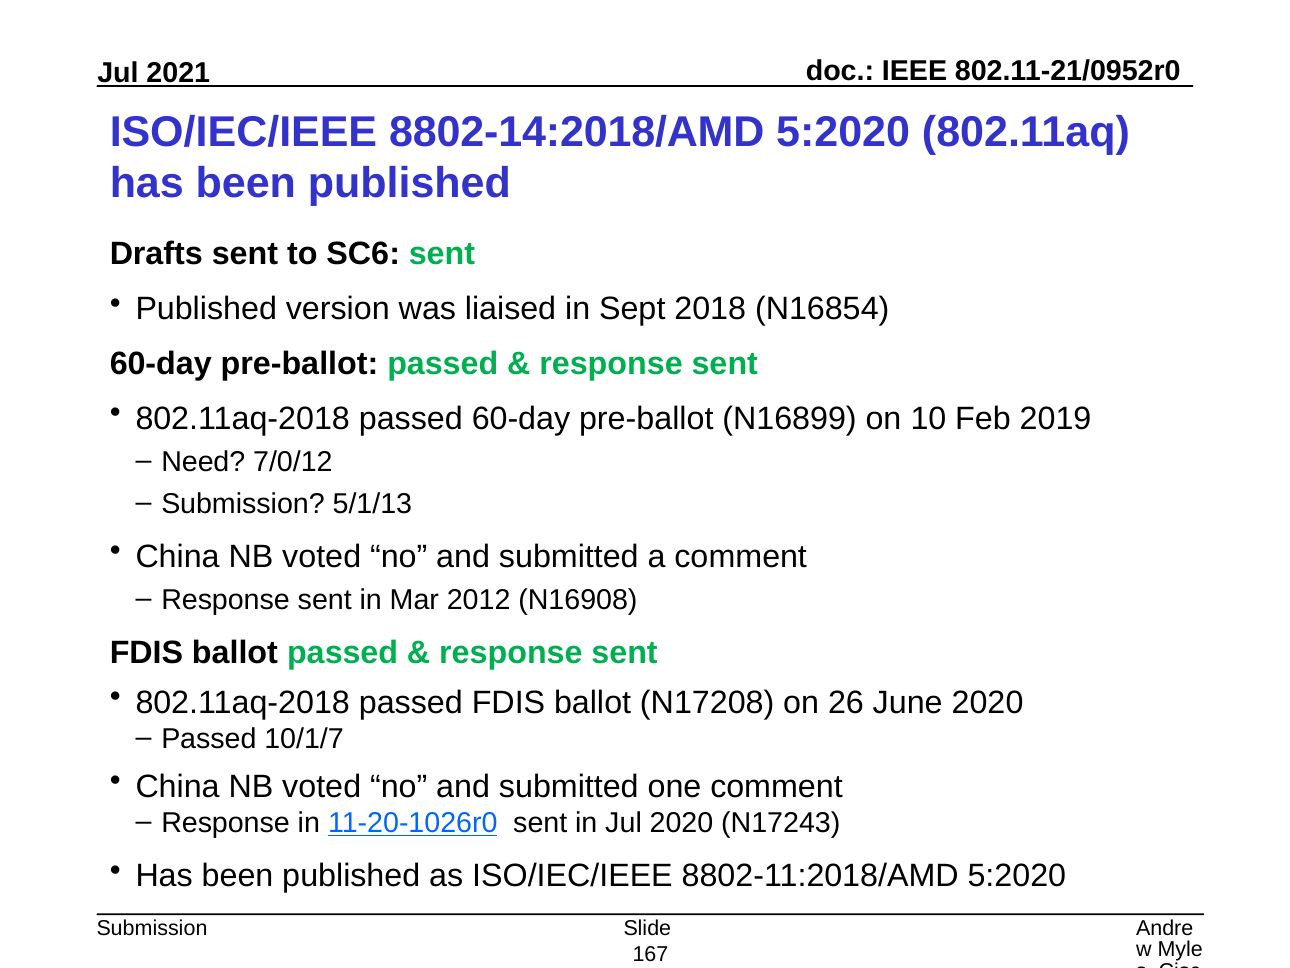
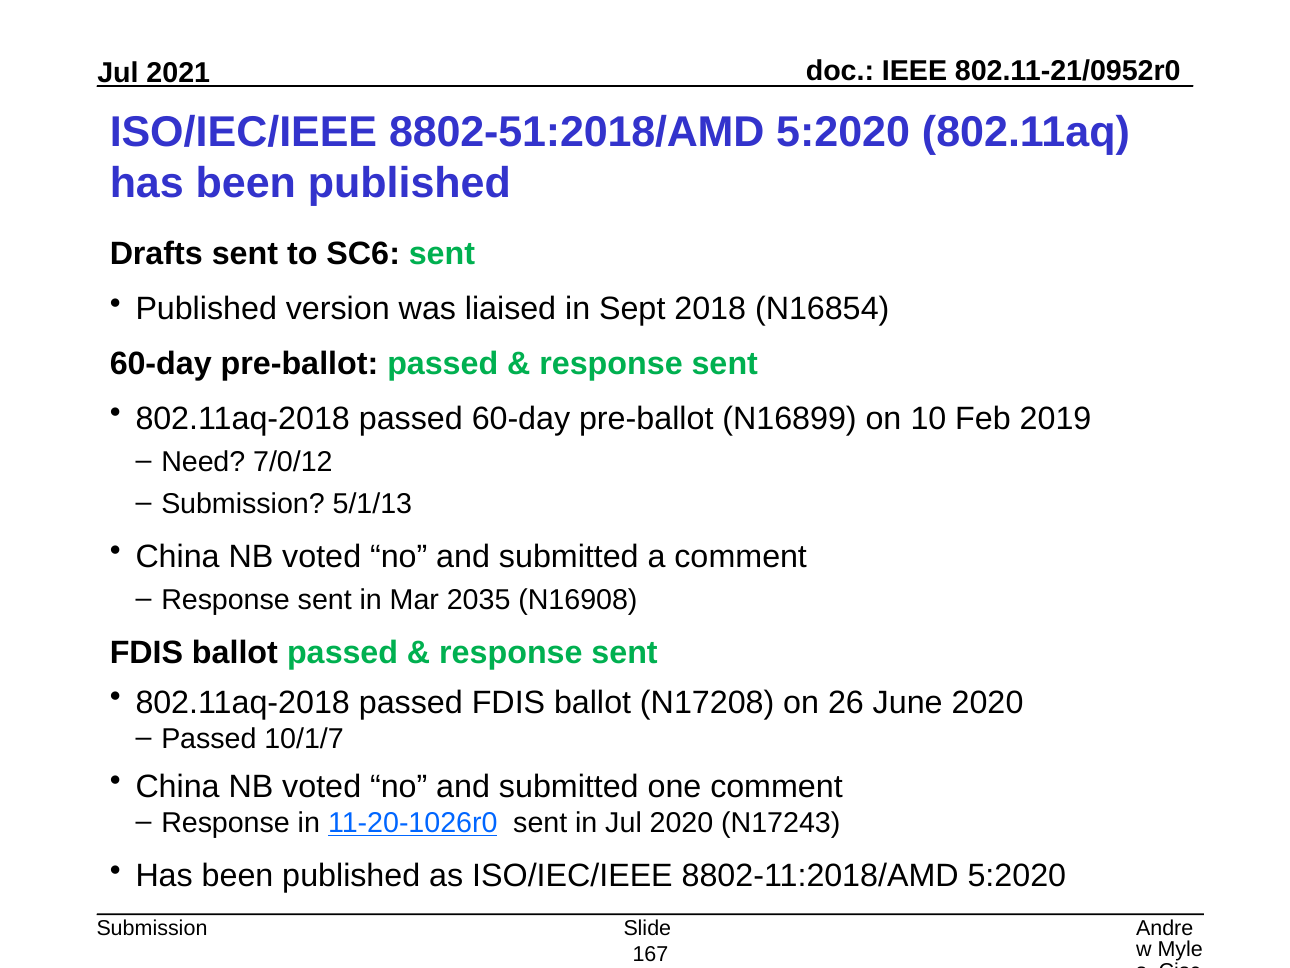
8802-14:2018/AMD: 8802-14:2018/AMD -> 8802-51:2018/AMD (577, 132)
2012: 2012 -> 2035 (479, 600)
